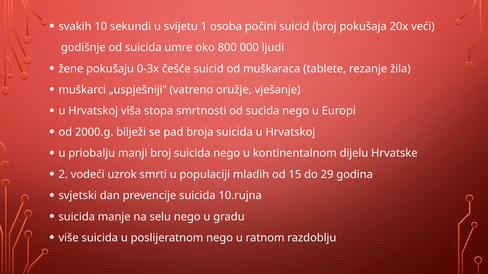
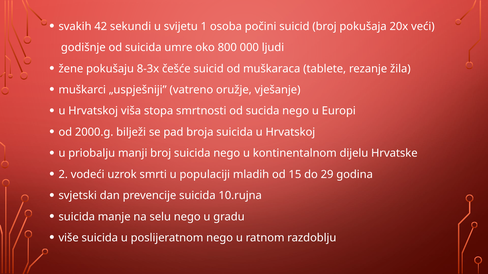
10: 10 -> 42 (101, 26)
0-3x: 0-3x -> 8-3x (148, 69)
